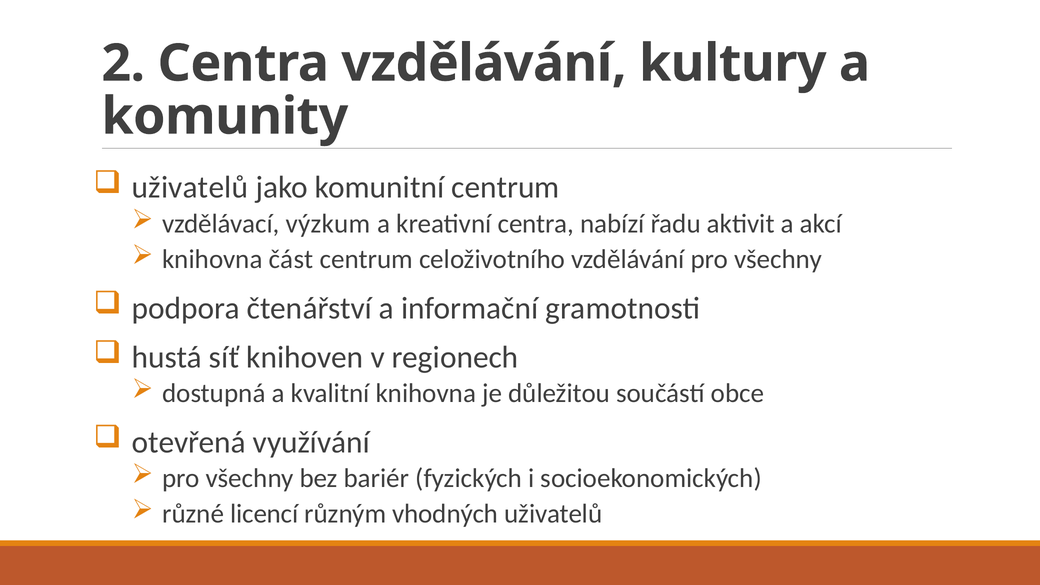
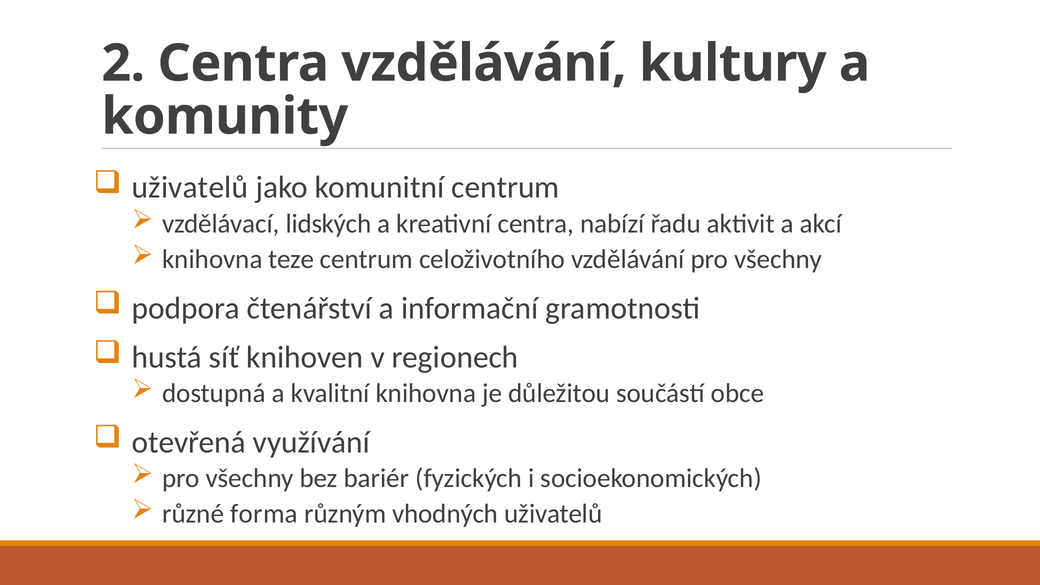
výzkum: výzkum -> lidských (329, 224)
část: část -> teze (291, 259)
licencí: licencí -> forma (264, 514)
